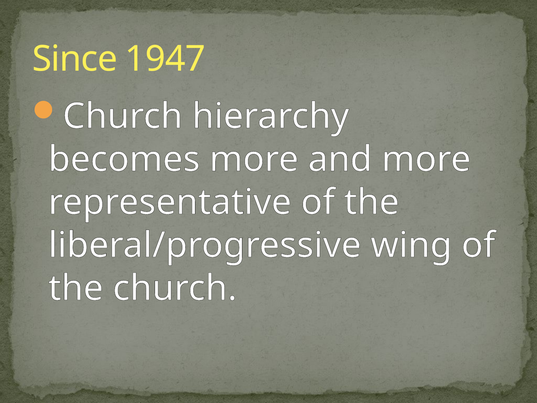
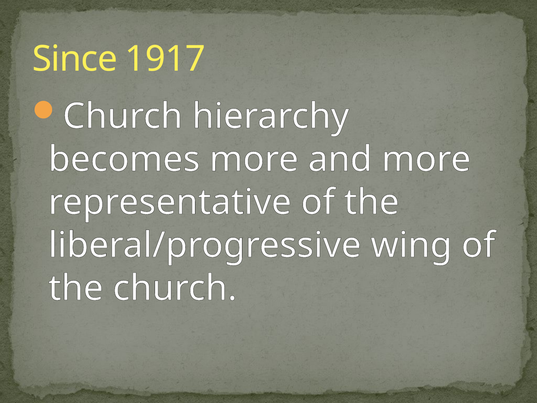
1947: 1947 -> 1917 (165, 59)
